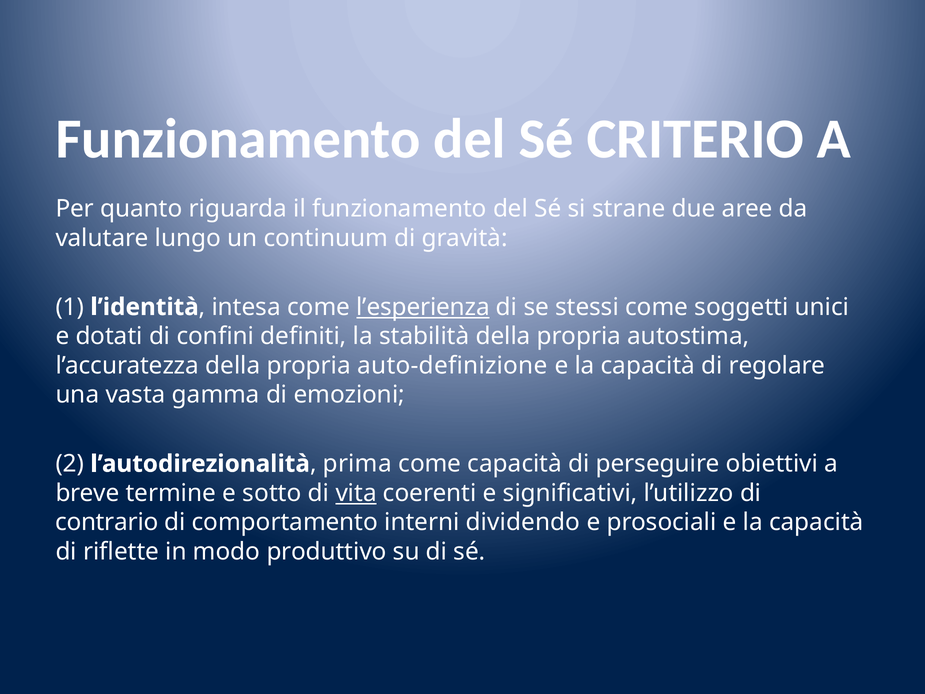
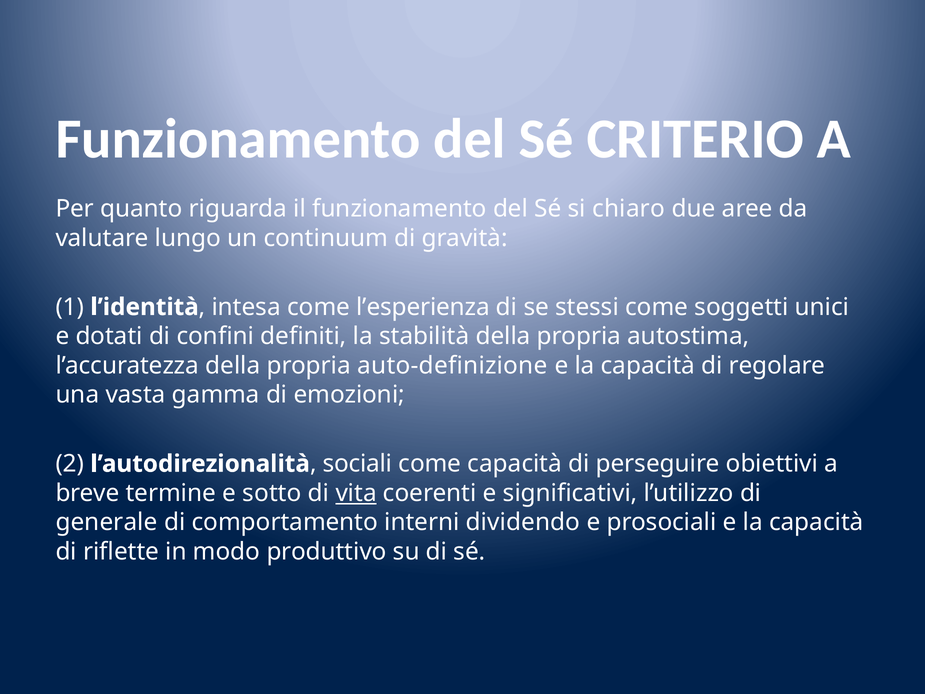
strane: strane -> chiaro (629, 209)
l’esperienza underline: present -> none (423, 307)
prima: prima -> sociali (358, 464)
contrario: contrario -> generale (107, 522)
